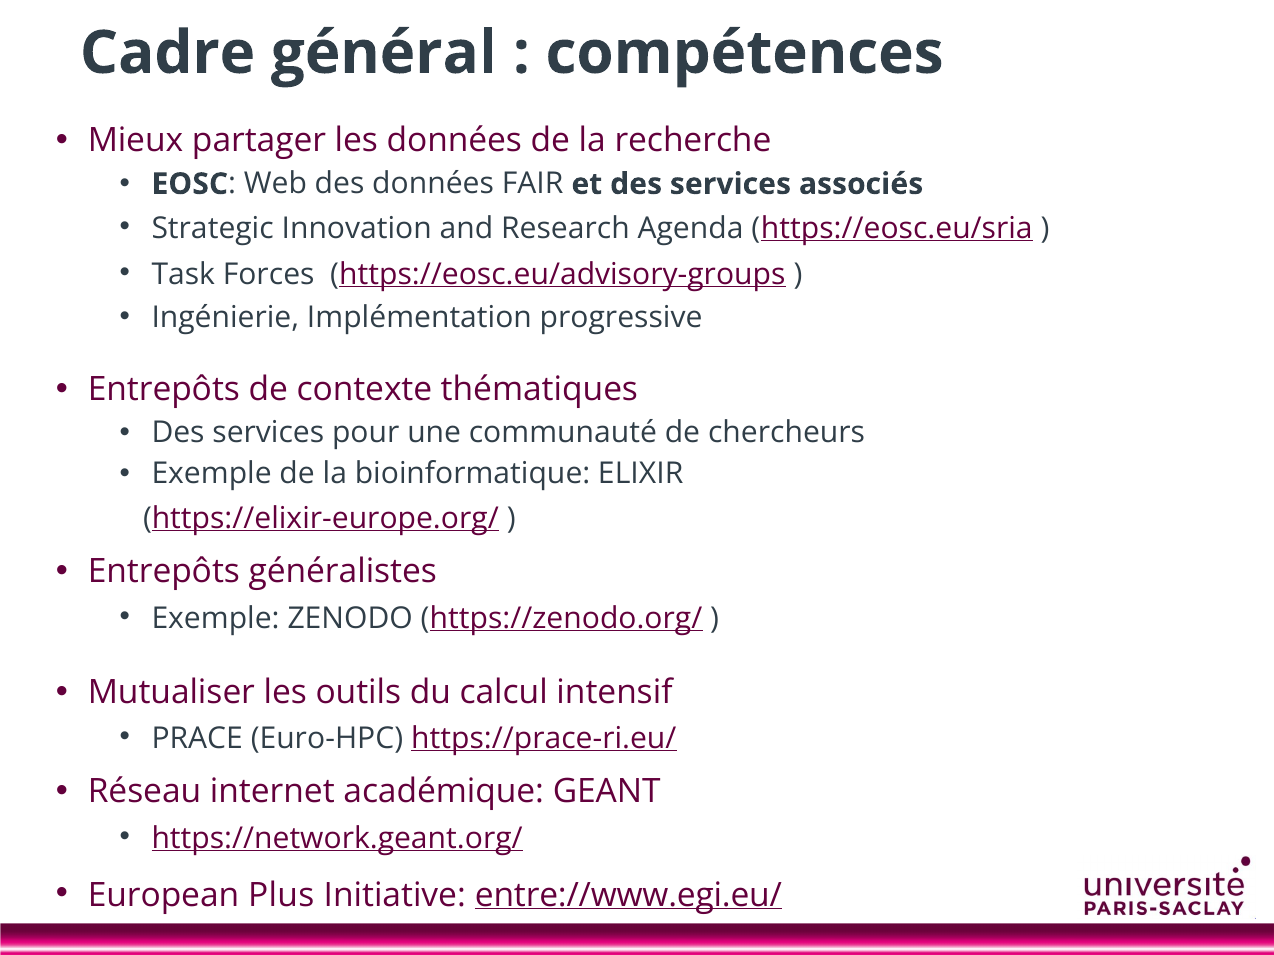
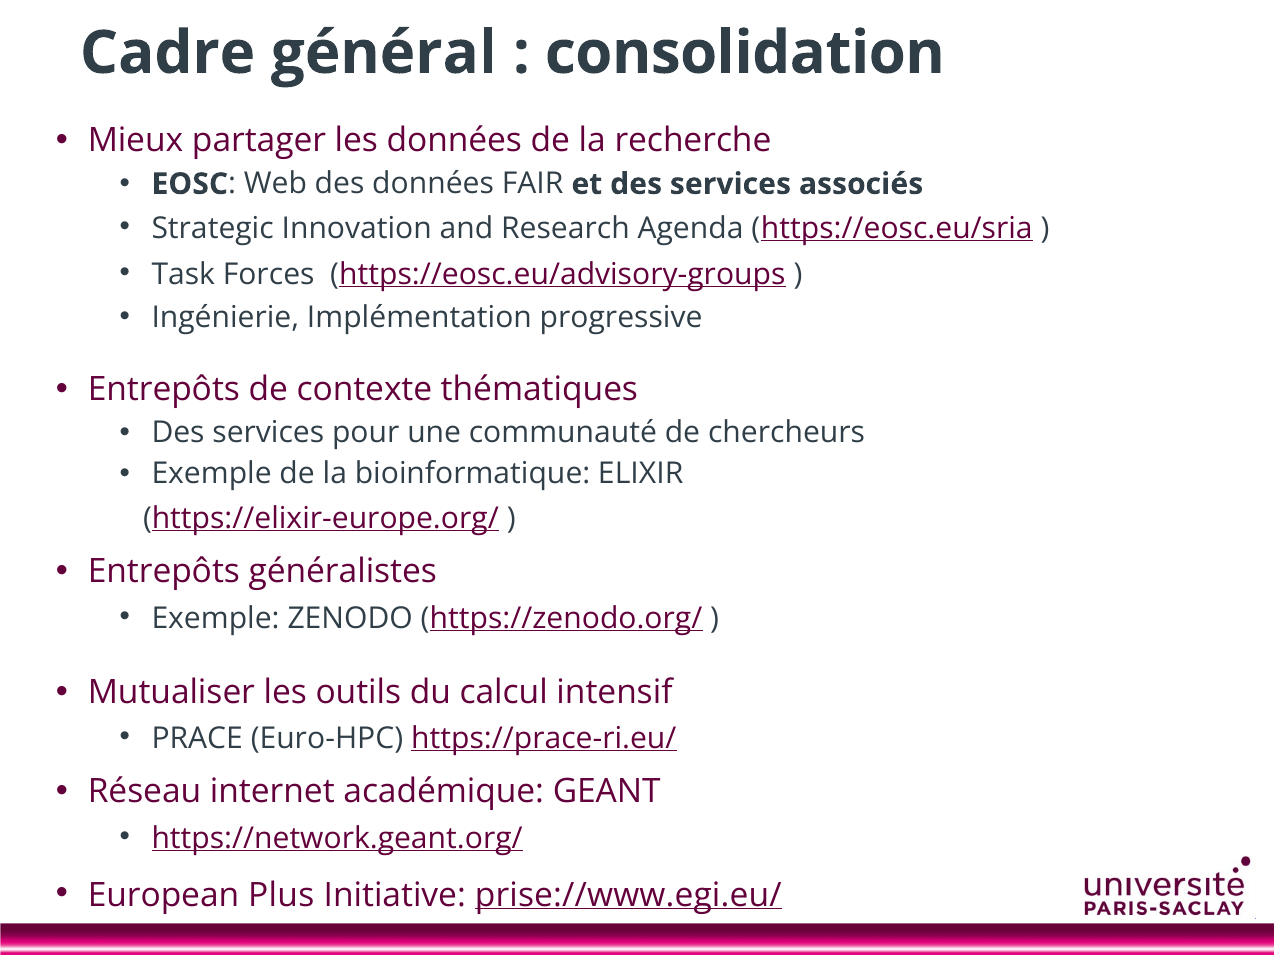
compétences: compétences -> consolidation (745, 53)
entre://www.egi.eu/: entre://www.egi.eu/ -> prise://www.egi.eu/ (628, 896)
